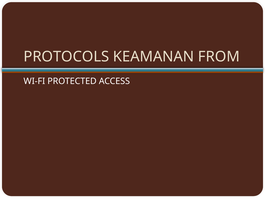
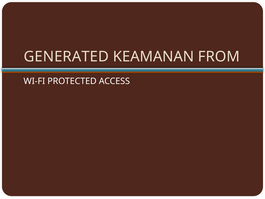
PROTOCOLS: PROTOCOLS -> GENERATED (66, 57)
